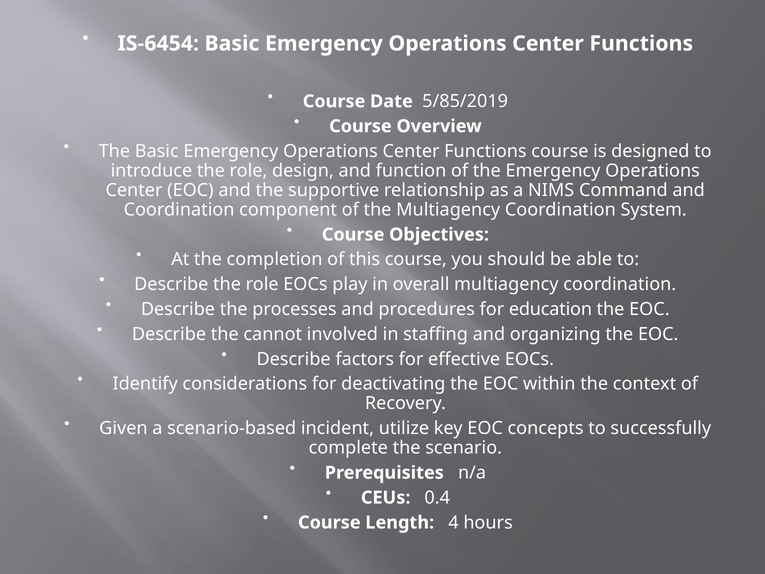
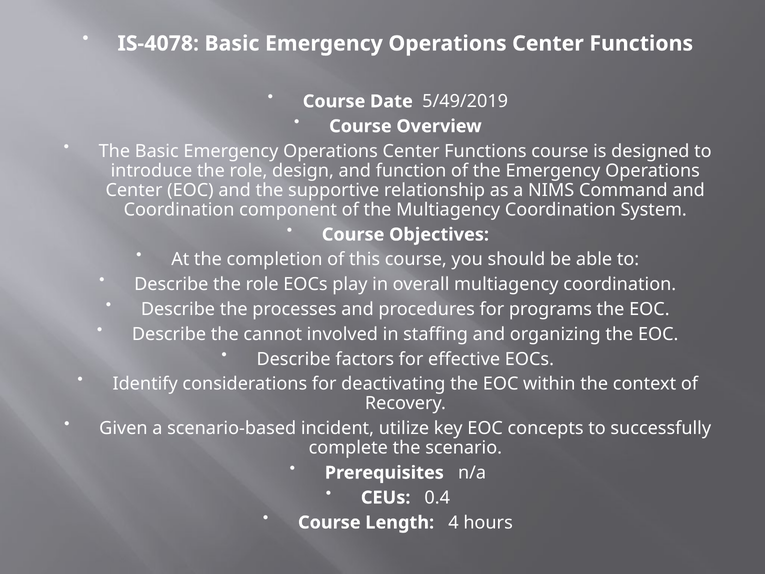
IS-6454: IS-6454 -> IS-4078 (158, 44)
5/85/2019: 5/85/2019 -> 5/49/2019 (465, 101)
education: education -> programs (550, 309)
